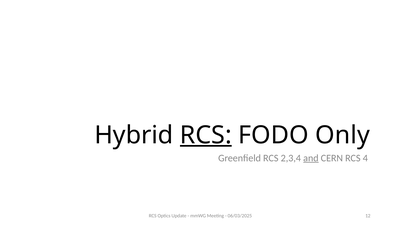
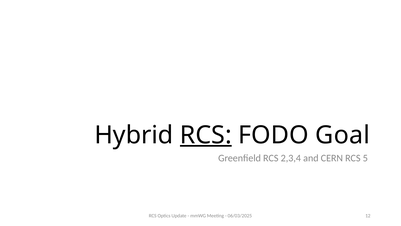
Only: Only -> Goal (343, 135)
and underline: present -> none (311, 158)
4: 4 -> 5 (365, 158)
